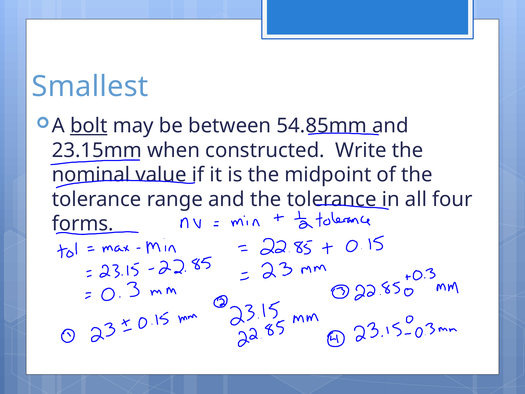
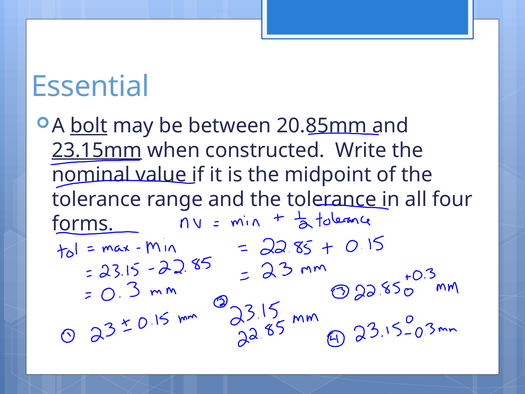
Smallest: Smallest -> Essential (90, 86)
54.85mm: 54.85mm -> 20.85mm (322, 126)
23.15mm underline: none -> present (97, 150)
